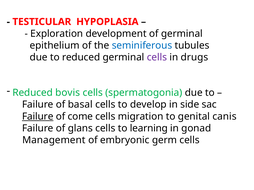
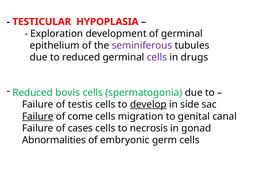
seminiferous colour: blue -> purple (142, 46)
basal: basal -> testis (80, 105)
develop underline: none -> present (148, 105)
canis: canis -> canal (225, 117)
glans: glans -> cases (80, 129)
learning: learning -> necrosis (149, 129)
Management: Management -> Abnormalities (54, 140)
